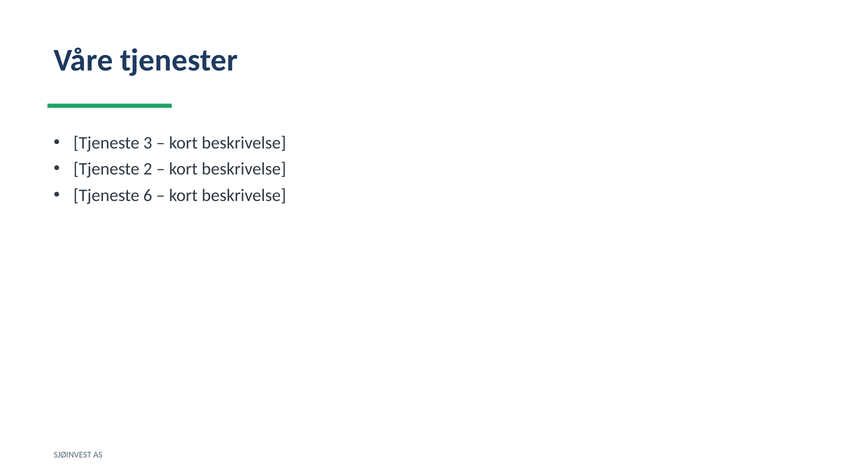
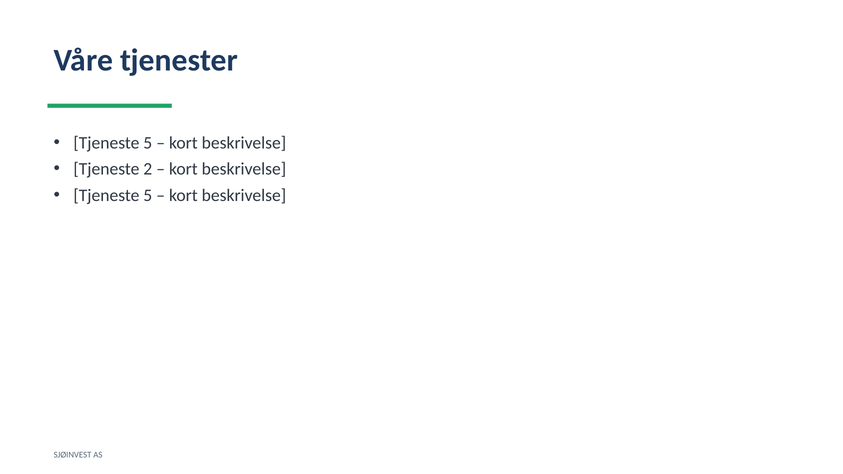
3: 3 -> 5 (148, 143)
6: 6 -> 5 (148, 195)
